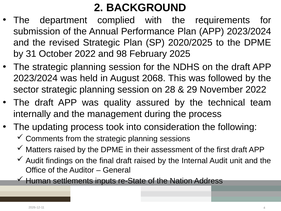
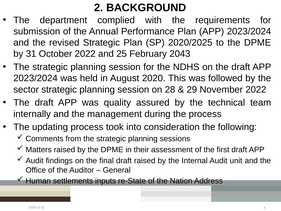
98: 98 -> 25 (122, 54)
2025: 2025 -> 2043 (180, 54)
2068: 2068 -> 2020 (154, 78)
